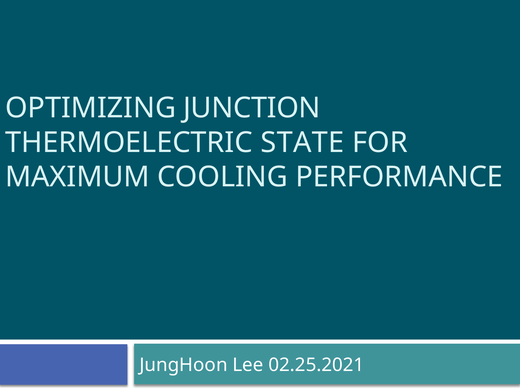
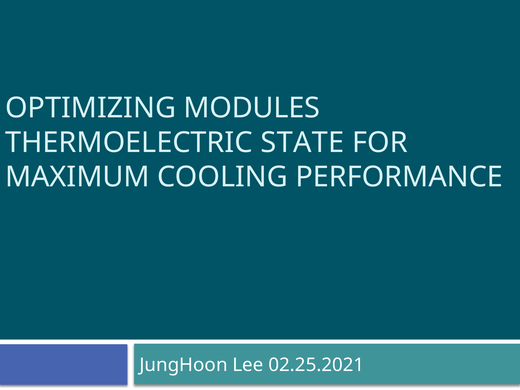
JUNCTION: JUNCTION -> MODULES (252, 108)
